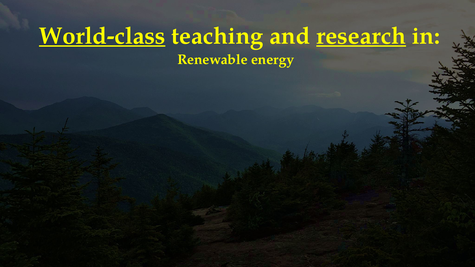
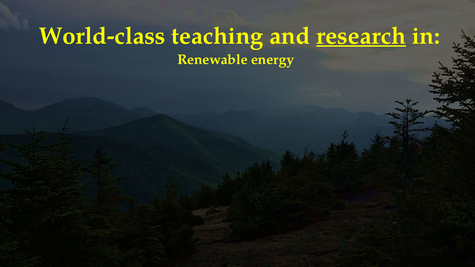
World-class underline: present -> none (102, 36)
